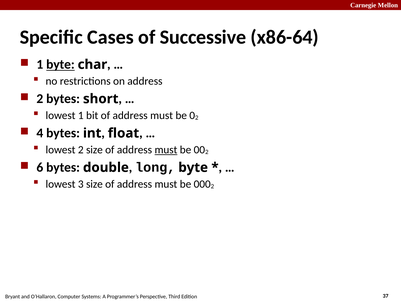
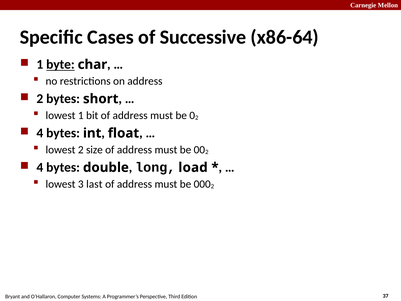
must underline: present -> none (166, 150)
6: 6 -> 4 (40, 167)
long byte: byte -> load (193, 167)
3 size: size -> last (94, 184)
